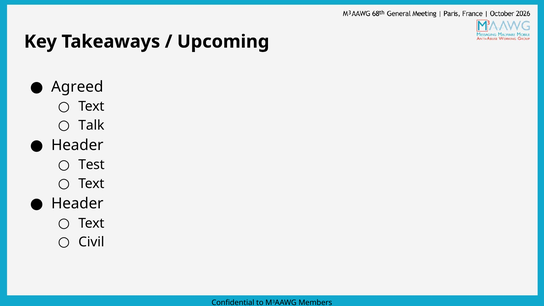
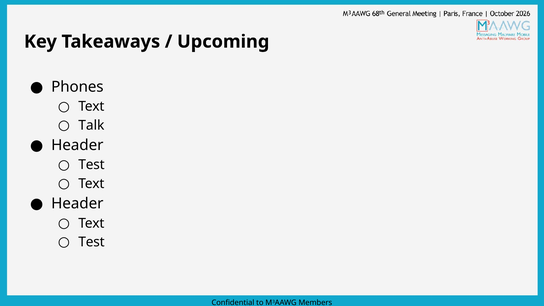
Agreed: Agreed -> Phones (77, 87)
Civil: Civil -> Test (91, 242)
